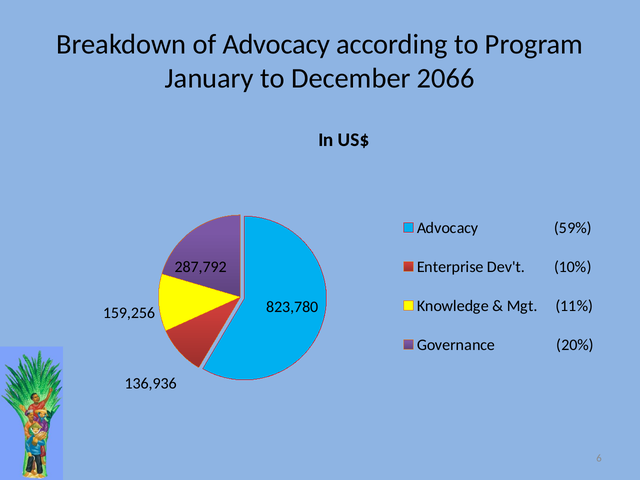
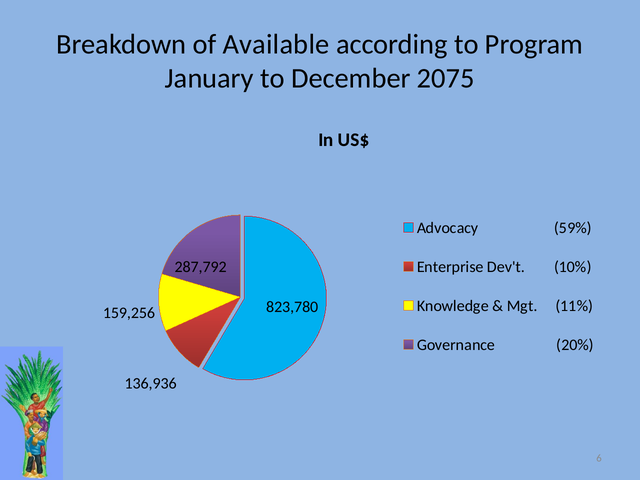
of Advocacy: Advocacy -> Available (276, 44)
2066: 2066 -> 2075 (446, 78)
